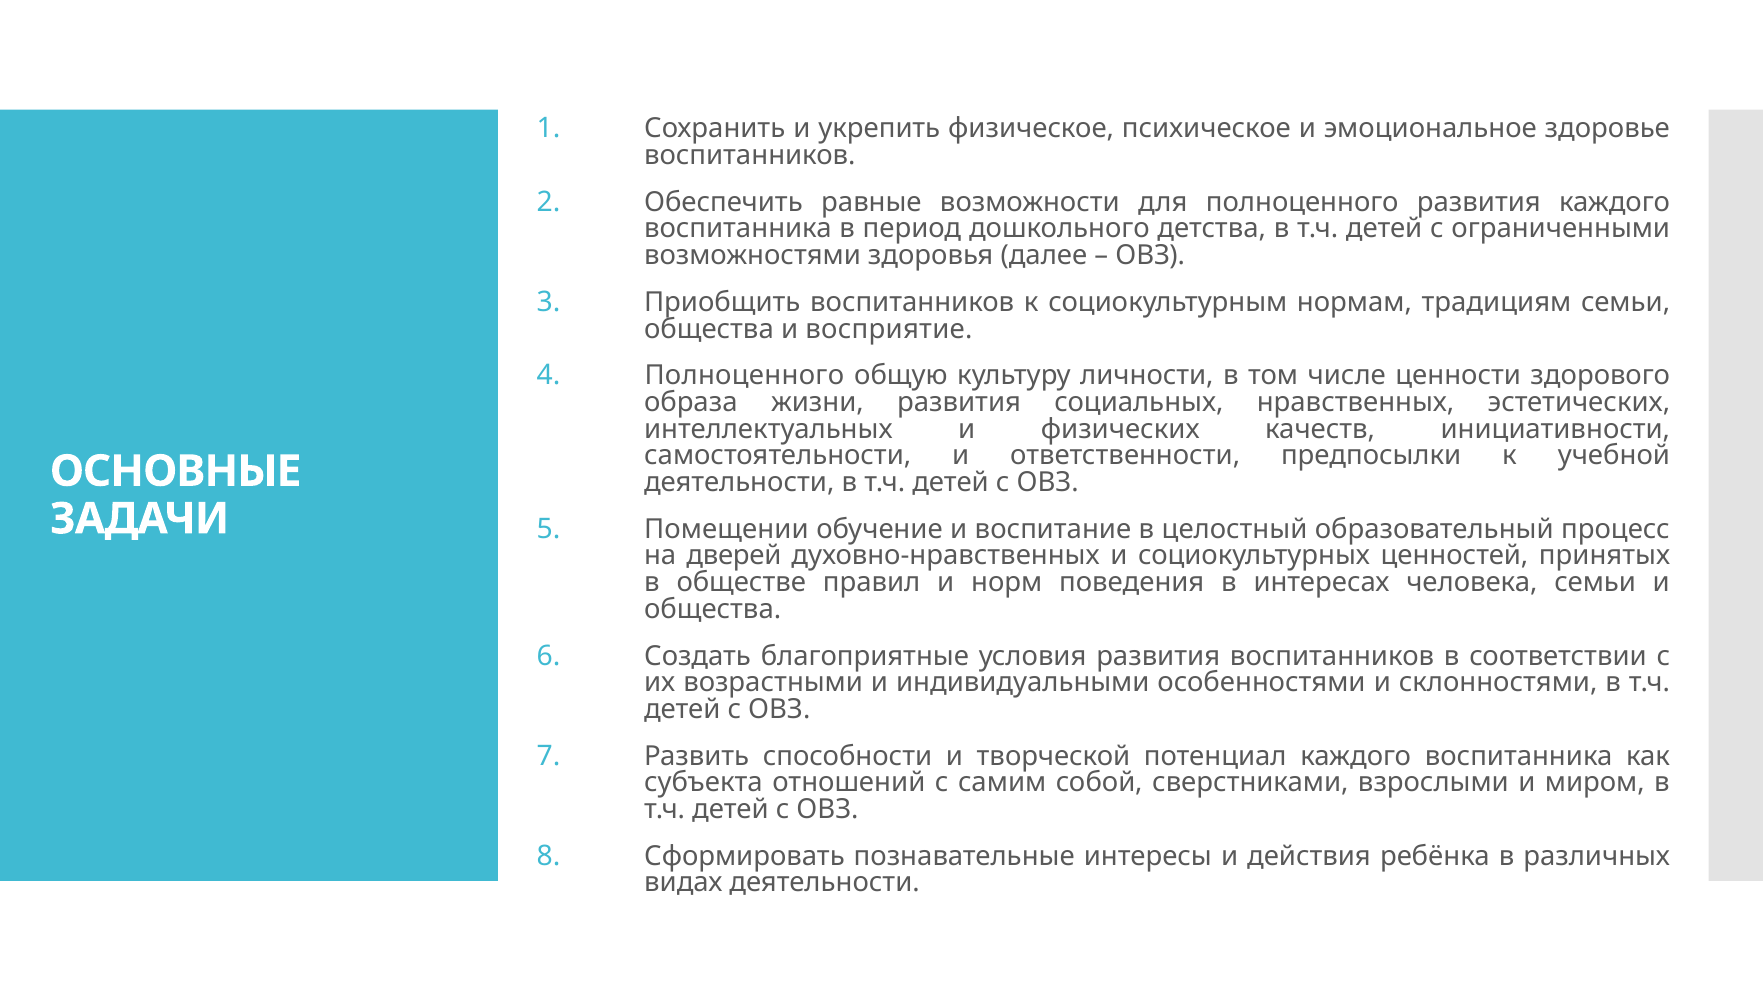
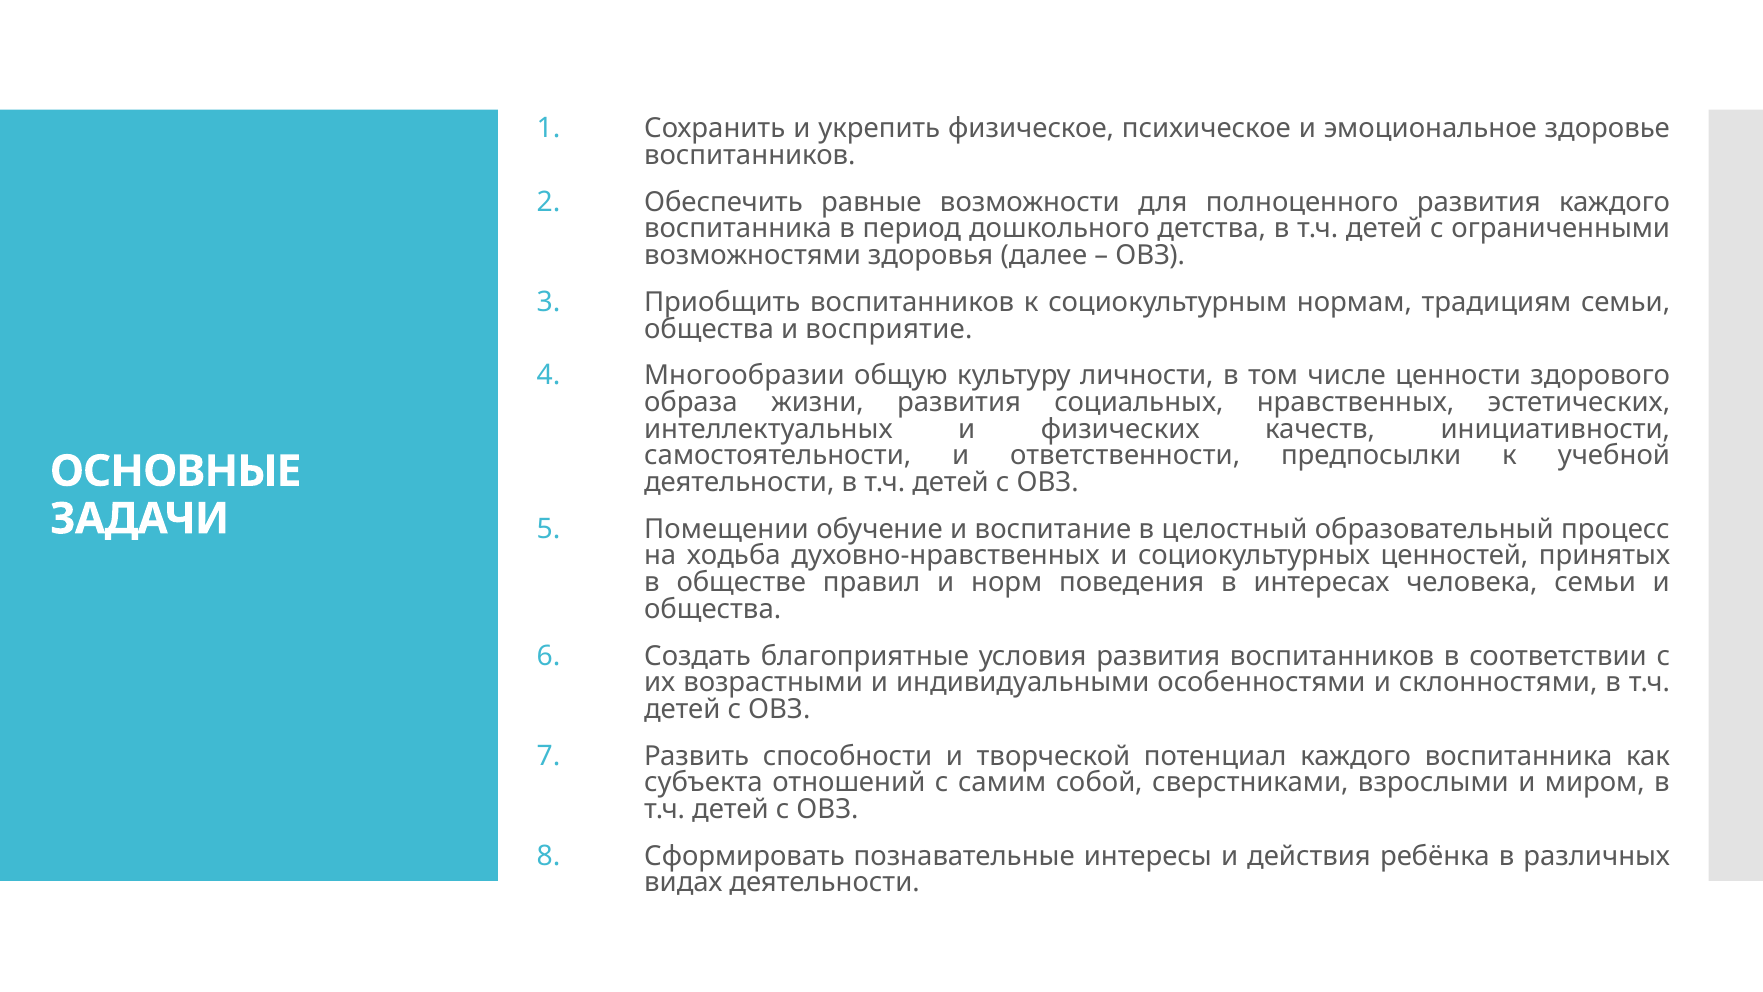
Полноценного: Полноценного -> Многообразии (744, 375)
дверей: дверей -> ходьба (734, 556)
